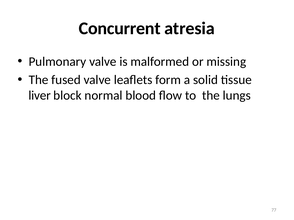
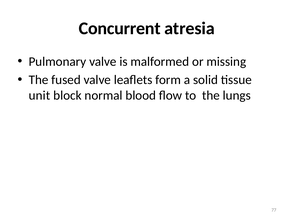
liver: liver -> unit (39, 96)
